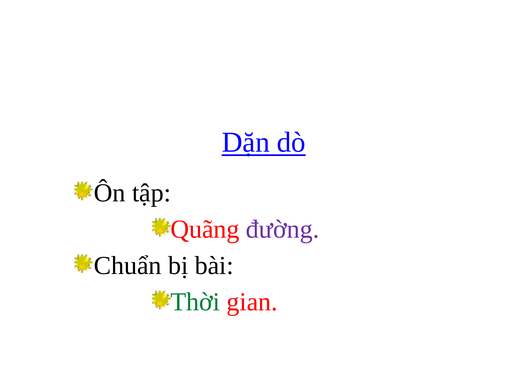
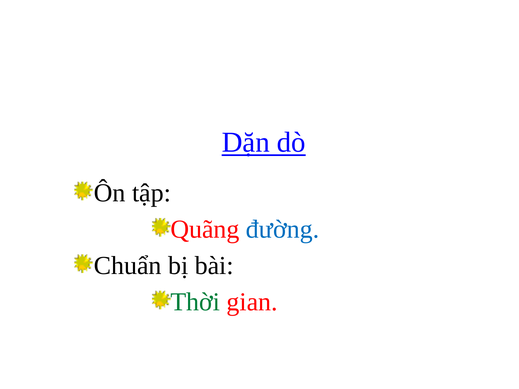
đường colour: purple -> blue (283, 229)
